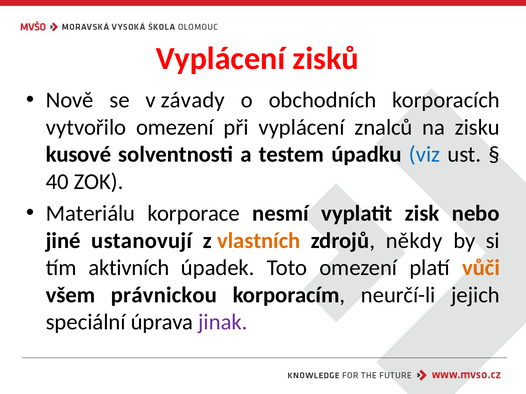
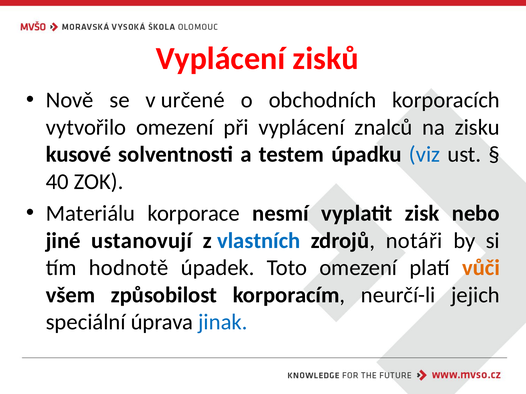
závady: závady -> určené (193, 100)
vlastních colour: orange -> blue (259, 241)
někdy: někdy -> notáři (414, 241)
aktivních: aktivních -> hodnotě (129, 268)
právnickou: právnickou -> způsobilost (164, 295)
jinak colour: purple -> blue (223, 322)
